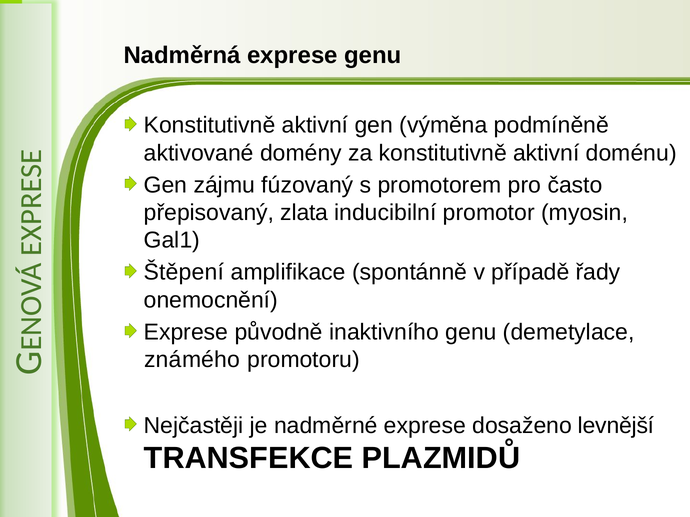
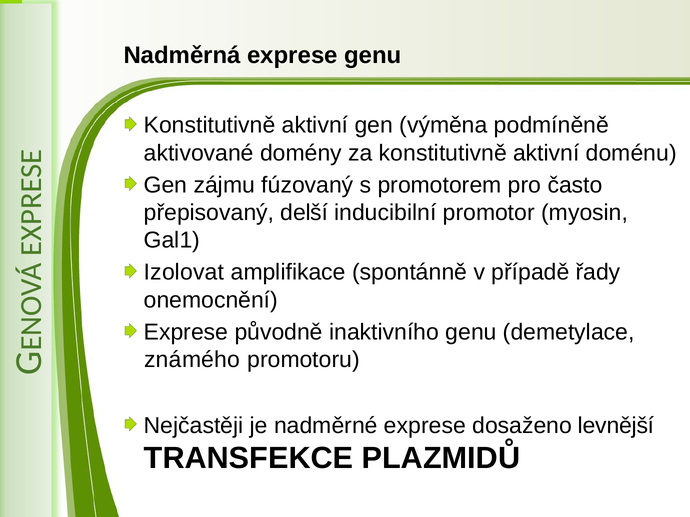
zlata: zlata -> delší (304, 213)
Štěpení: Štěpení -> Izolovat (184, 273)
